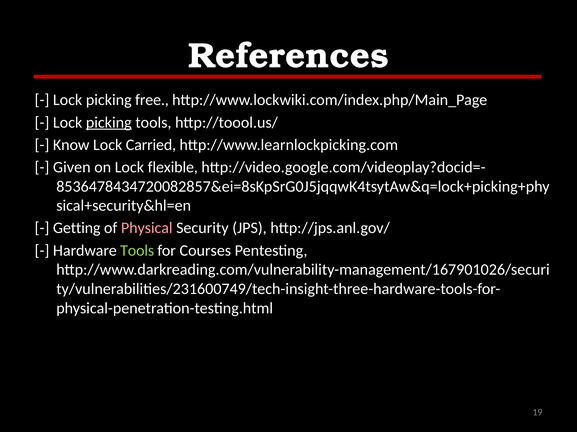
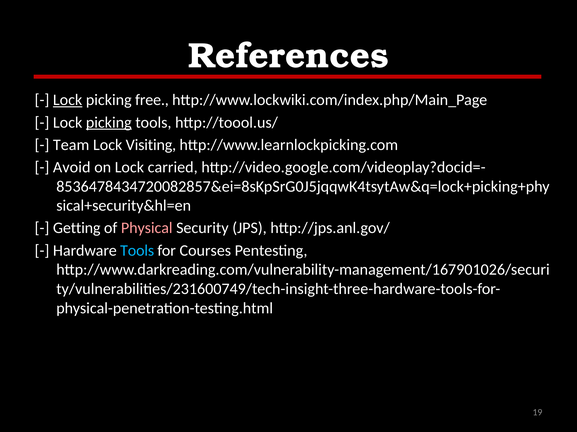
Lock underline: none -> present (68, 100)
Know: Know -> Team (71, 145)
Carried: Carried -> Visiting (151, 145)
Given: Given -> Avoid (72, 168)
flexible: flexible -> carried (173, 168)
Tools colour: light green -> light blue (137, 251)
